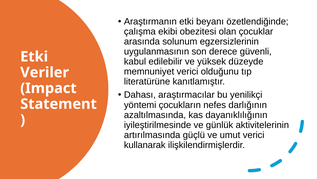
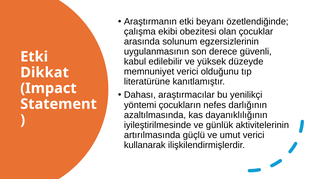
Veriler: Veriler -> Dikkat (45, 72)
